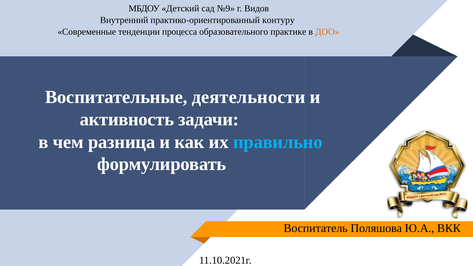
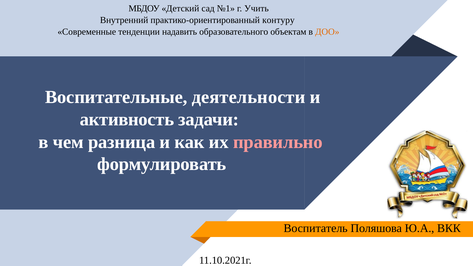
№9: №9 -> №1 (226, 8)
Видов: Видов -> Учить (257, 8)
процесса: процесса -> надавить (180, 32)
практике: практике -> объектам (288, 32)
правильно colour: light blue -> pink (278, 142)
